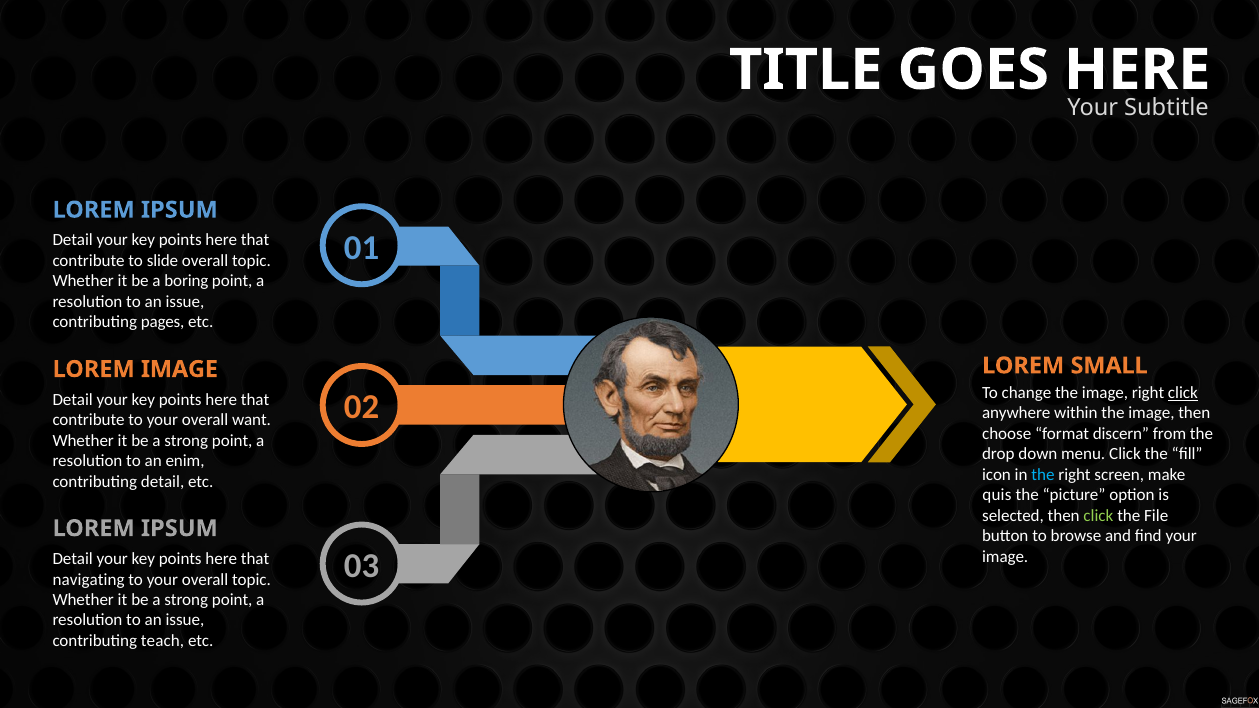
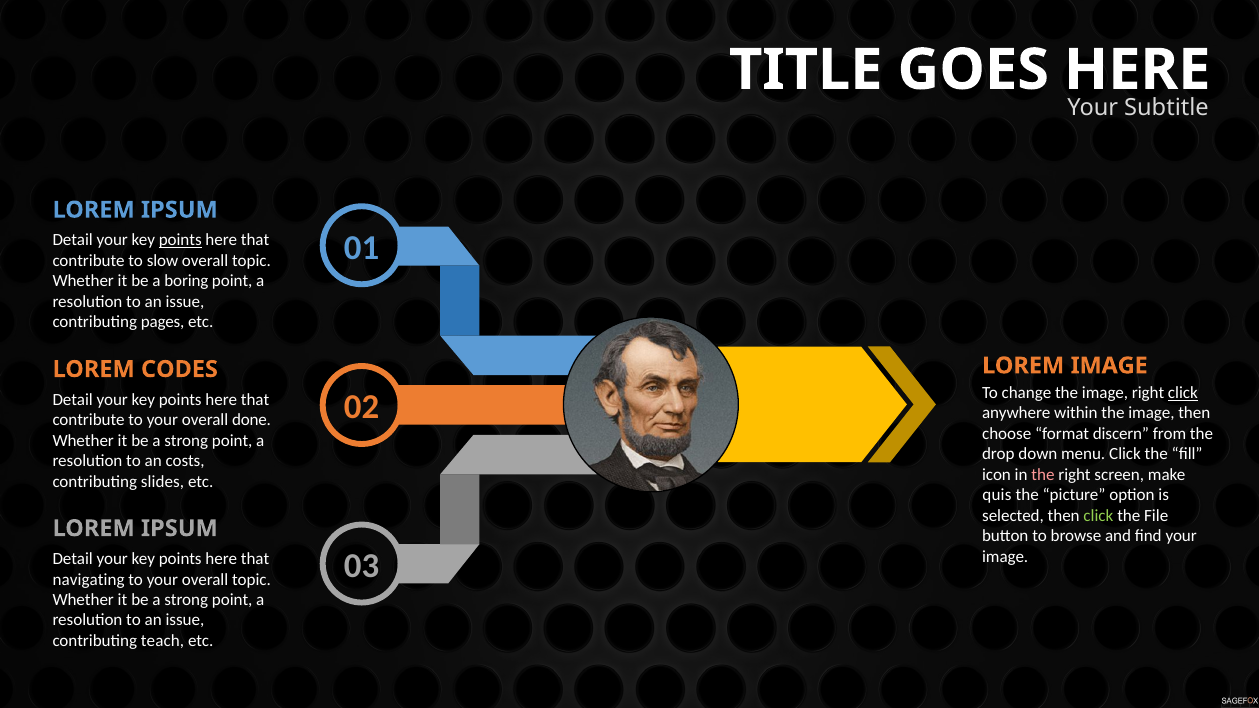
points underline: none -> present (180, 240)
slide: slide -> slow (163, 261)
LOREM SMALL: SMALL -> IMAGE (1109, 366)
LOREM IMAGE: IMAGE -> CODES (179, 369)
want: want -> done (252, 420)
enim: enim -> costs (185, 461)
the colour: light blue -> pink (1043, 475)
contributing detail: detail -> slides (163, 482)
